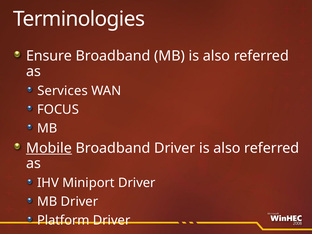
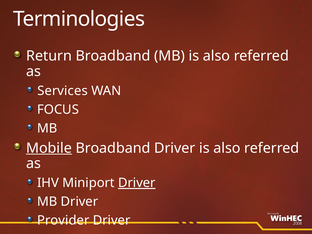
Ensure: Ensure -> Return (49, 56)
Driver underline: none -> present (137, 183)
Platform: Platform -> Provider (63, 220)
